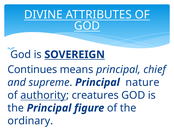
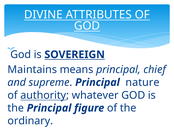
Continues: Continues -> Maintains (32, 69)
creatures: creatures -> whatever (95, 95)
